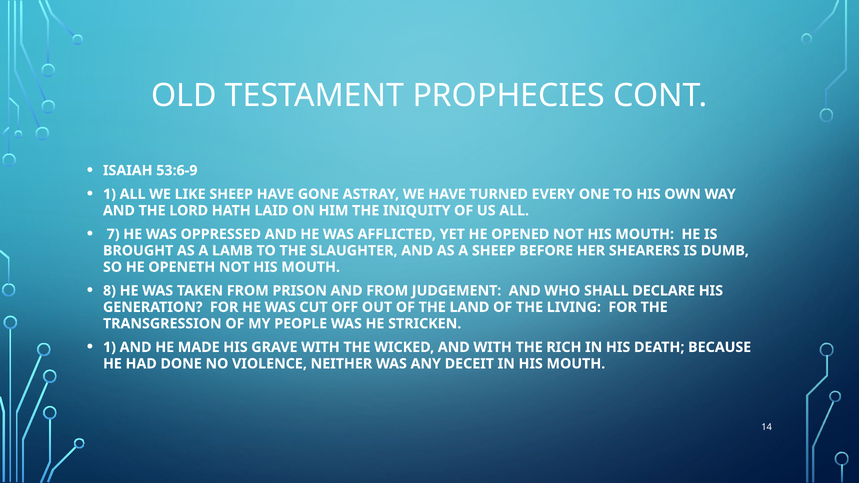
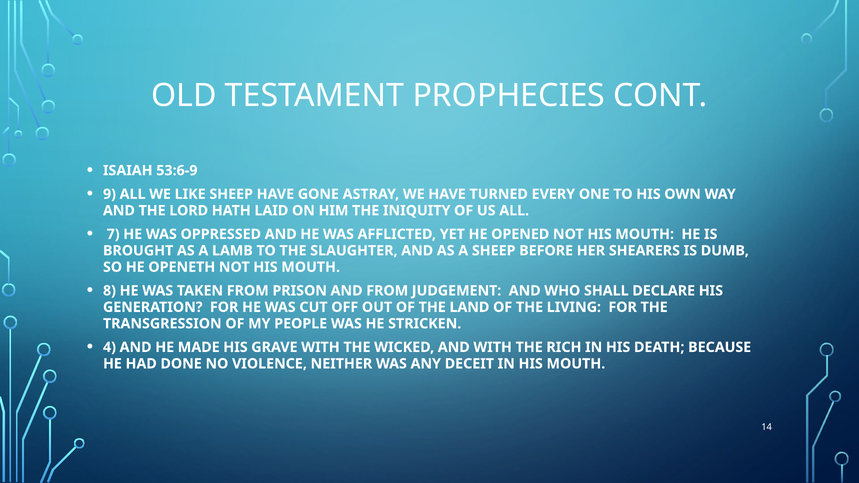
1: 1 -> 9 (109, 194)
1: 1 -> 4 (109, 347)
